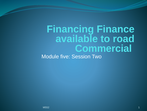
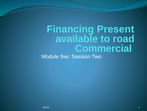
Finance: Finance -> Present (116, 29)
